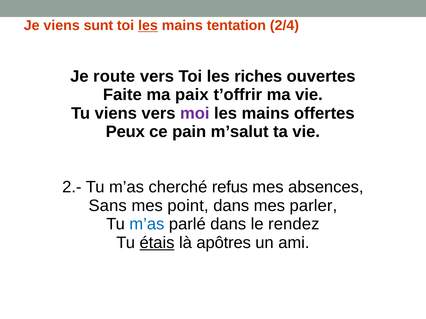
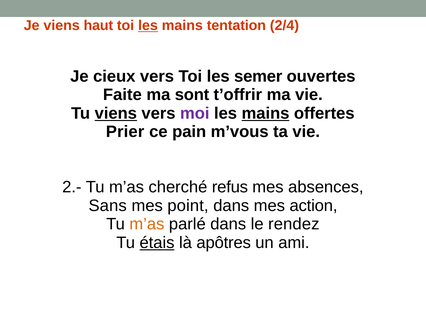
sunt: sunt -> haut (98, 26)
route: route -> cieux (114, 76)
riches: riches -> semer (258, 76)
paix: paix -> sont (192, 95)
viens underline: none -> present (116, 113)
mains underline: none -> present (265, 113)
Peux: Peux -> Prier (125, 132)
m’salut: m’salut -> m’vous (240, 132)
parler: parler -> action (313, 206)
m’as colour: blue -> orange (147, 224)
